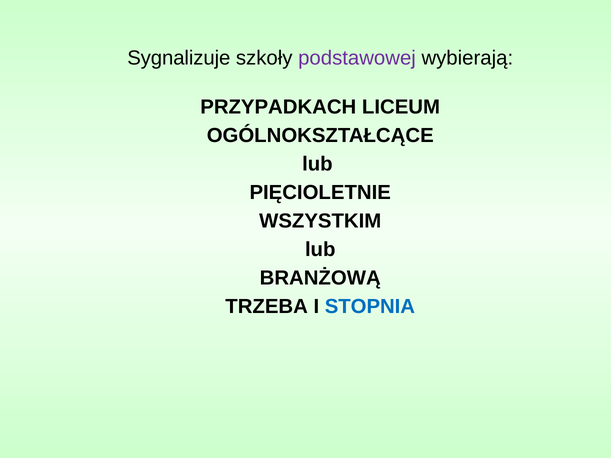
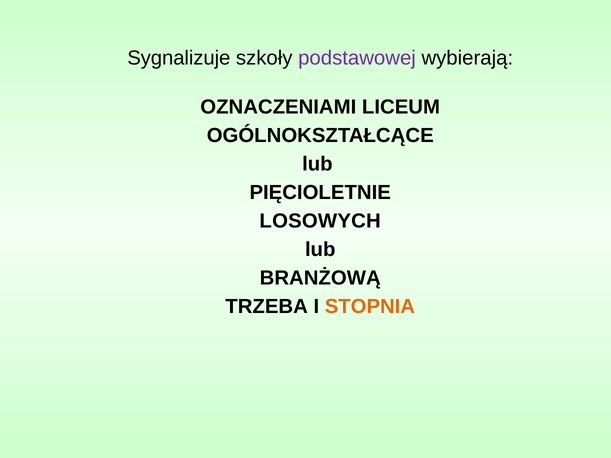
PRZYPADKACH: PRZYPADKACH -> OZNACZENIAMI (278, 107)
WSZYSTKIM: WSZYSTKIM -> LOSOWYCH (320, 221)
STOPNIA colour: blue -> orange (370, 307)
